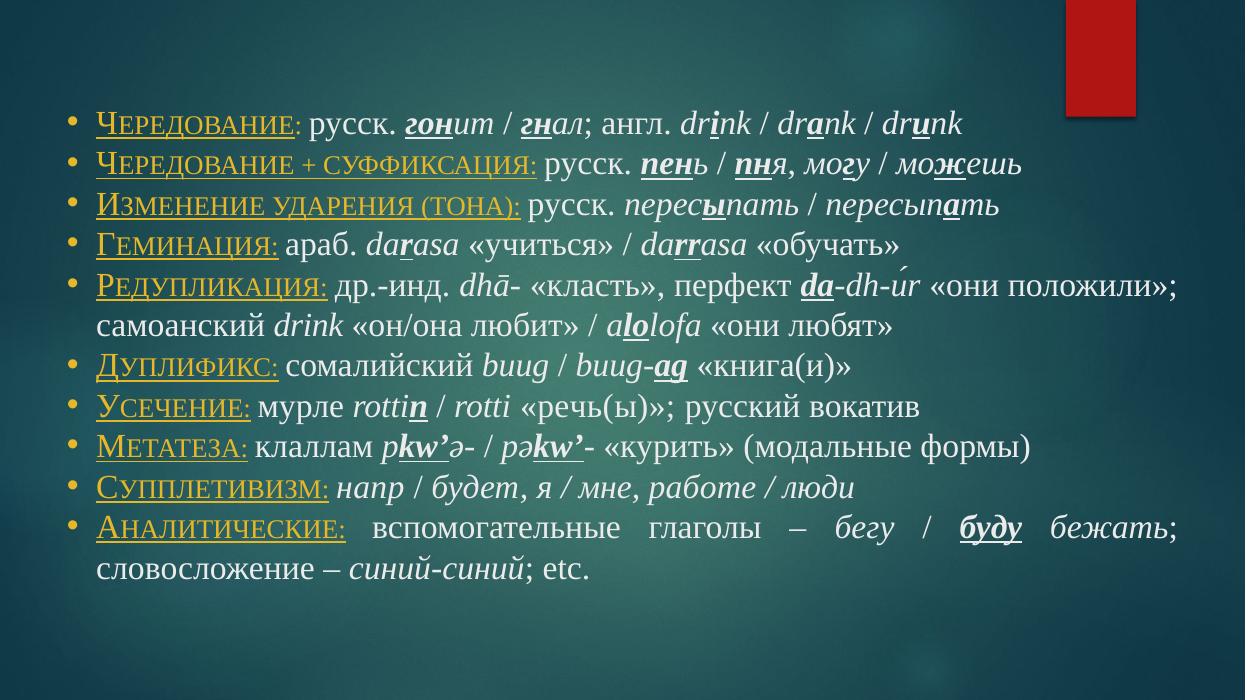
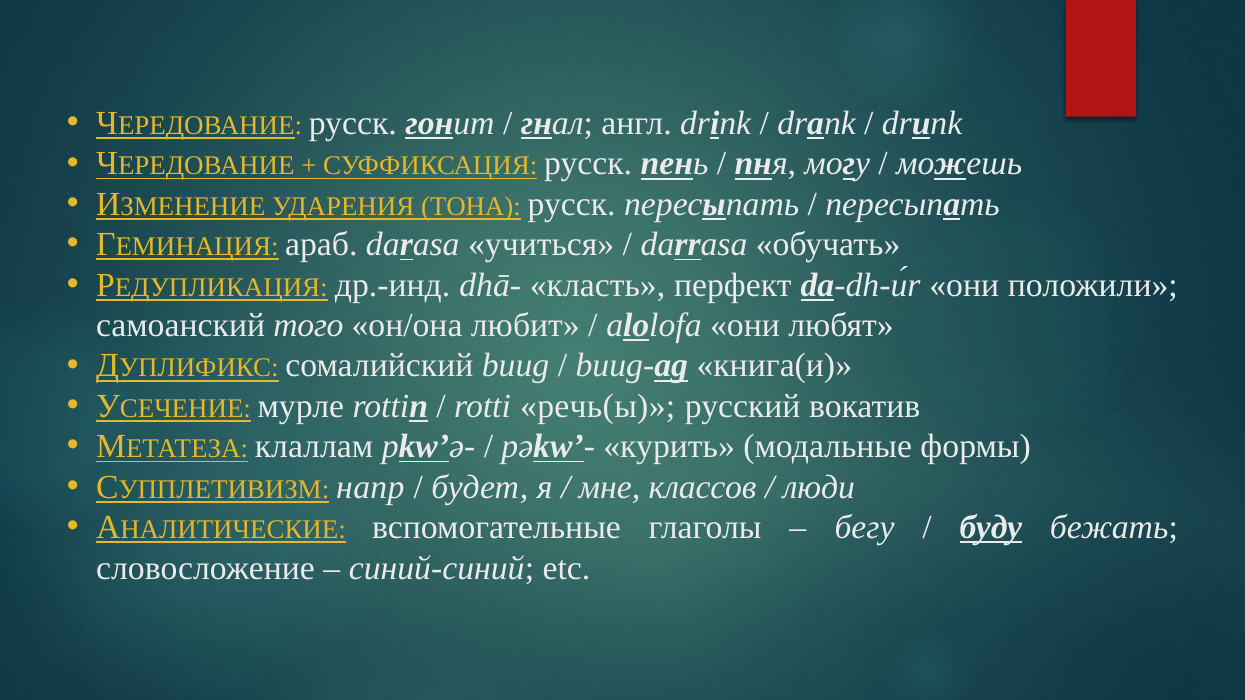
самоанский drink: drink -> того (308, 326)
работе: работе -> классов (703, 487)
